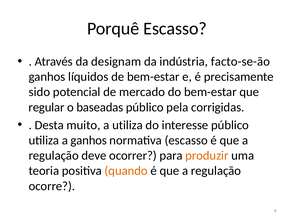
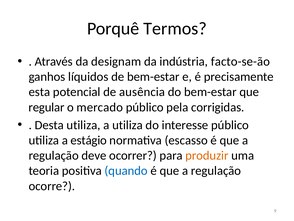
Porquê Escasso: Escasso -> Termos (175, 28)
sido: sido -> esta (39, 92)
mercado: mercado -> ausência (142, 92)
baseadas: baseadas -> mercado (100, 107)
Desta muito: muito -> utiliza (84, 125)
a ganhos: ganhos -> estágio (89, 140)
quando colour: orange -> blue (126, 170)
